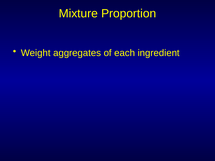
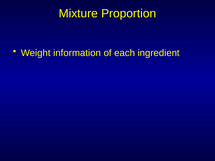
aggregates: aggregates -> information (77, 53)
